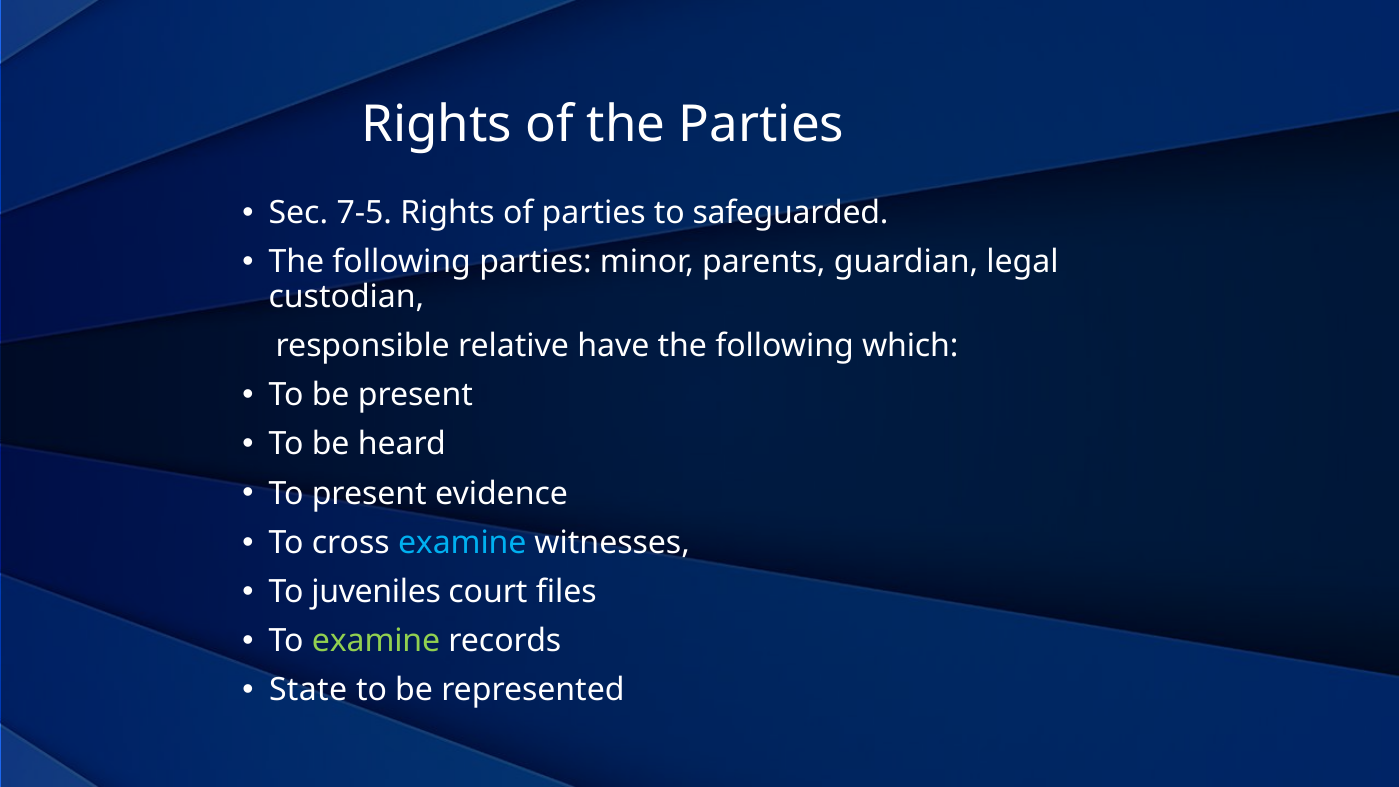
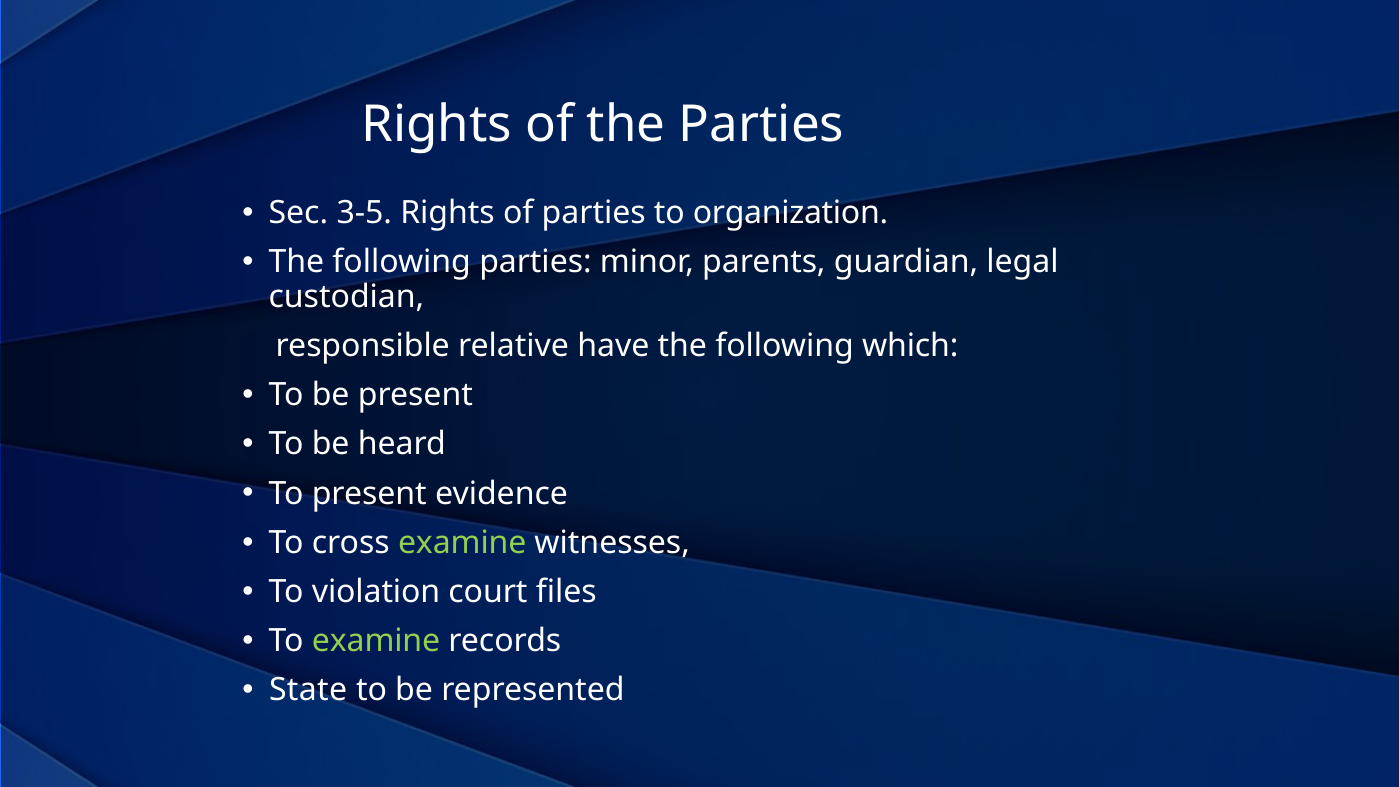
7-5: 7-5 -> 3-5 (364, 213)
safeguarded: safeguarded -> organization (790, 213)
examine colour: light blue -> light green (462, 543)
juveniles: juveniles -> violation (376, 592)
